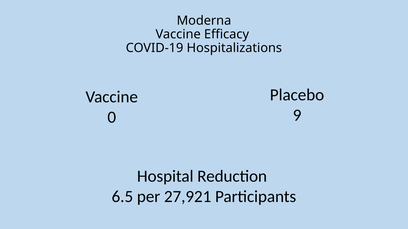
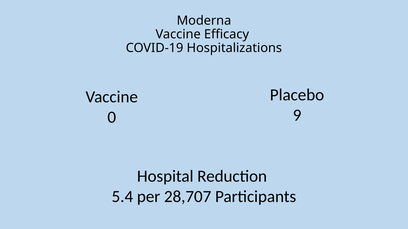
6.5: 6.5 -> 5.4 (122, 197)
27,921: 27,921 -> 28,707 (188, 197)
